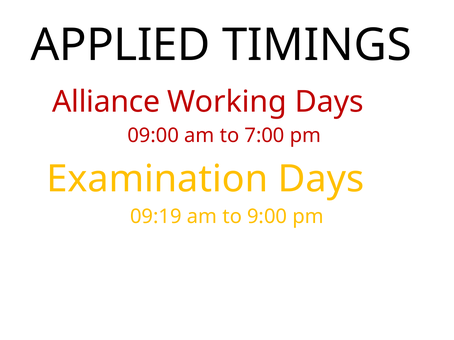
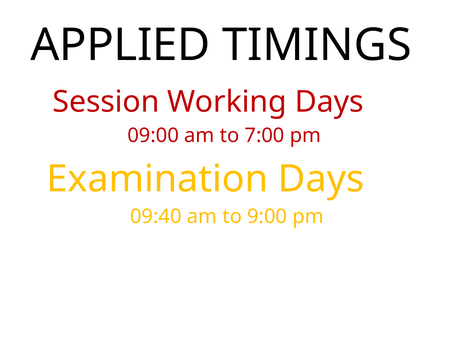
Alliance: Alliance -> Session (106, 102)
09:19: 09:19 -> 09:40 (156, 217)
